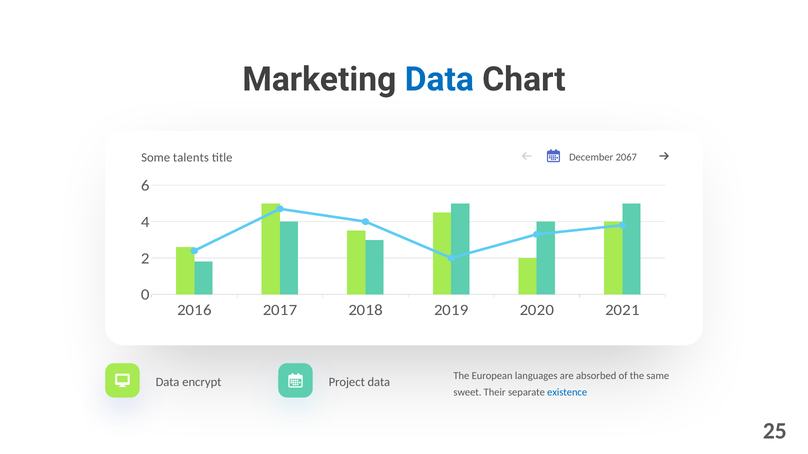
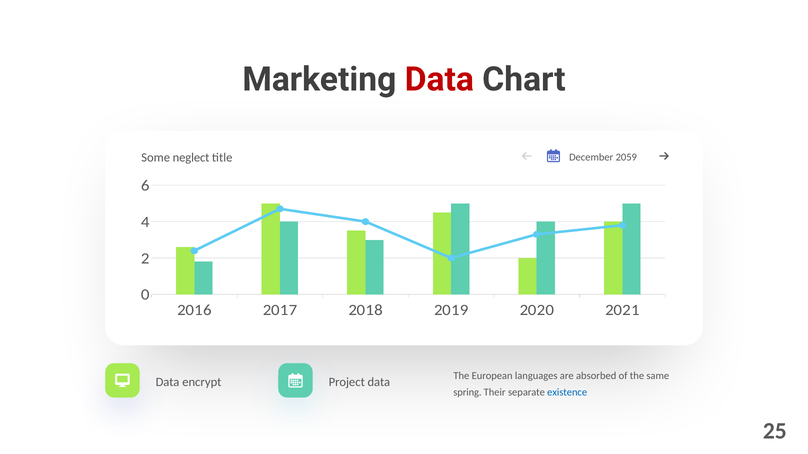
Data colour: blue -> red (439, 79)
talents: talents -> neglect (191, 158)
2067: 2067 -> 2059 (626, 158)
sweet: sweet -> spring (467, 393)
